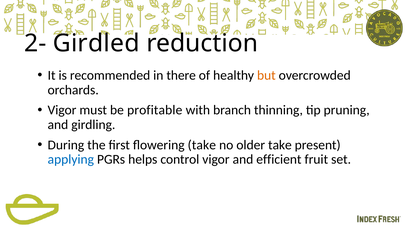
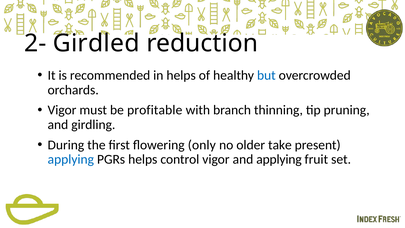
in there: there -> helps (181, 75)
but colour: orange -> blue (266, 75)
flowering take: take -> only (202, 145)
and efficient: efficient -> applying (279, 159)
